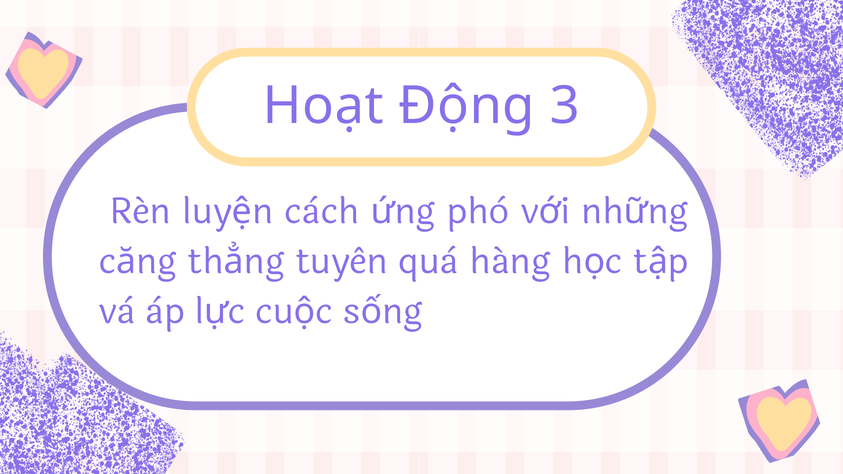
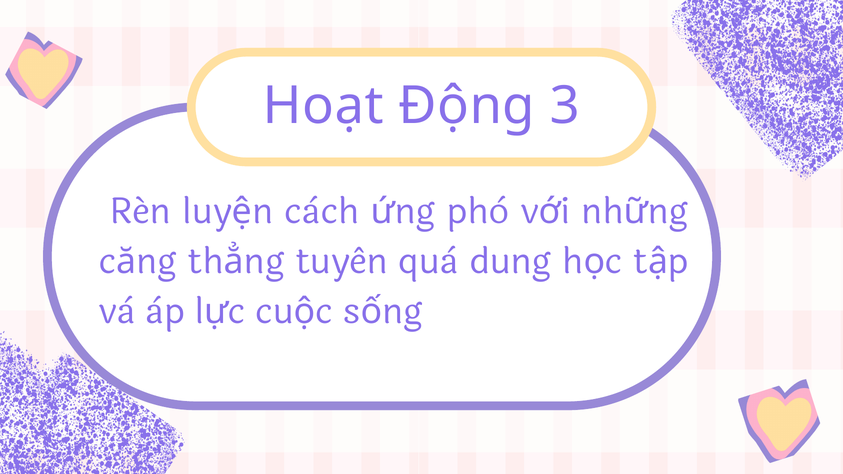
háng: háng -> dung (511, 262)
